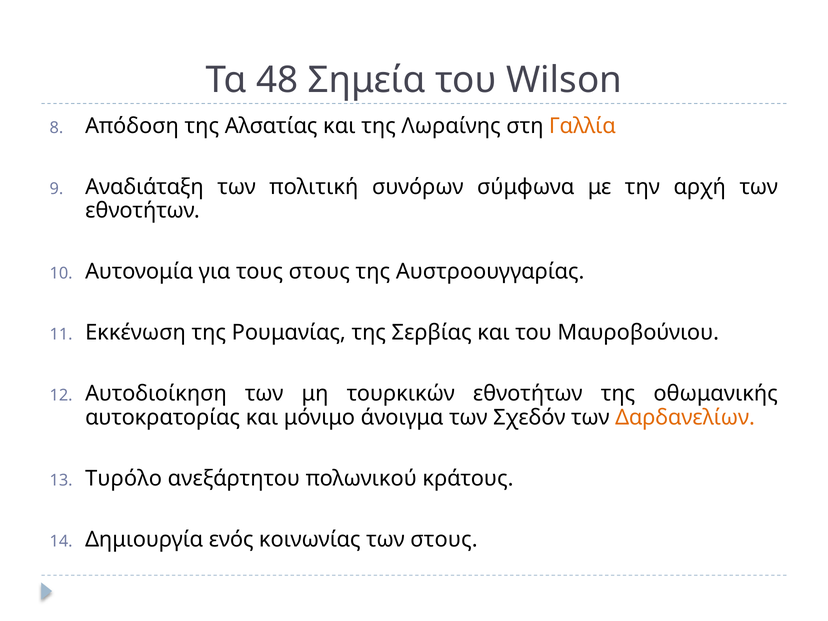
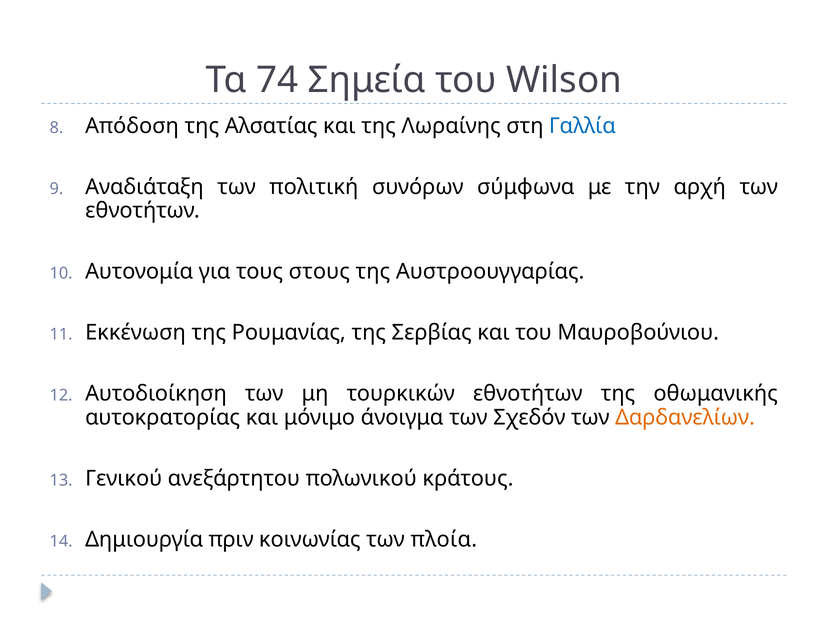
48: 48 -> 74 (277, 80)
Γαλλία colour: orange -> blue (582, 126)
Τυρόλο: Τυρόλο -> Γενικού (124, 478)
ενός: ενός -> πριν (231, 539)
των στους: στους -> πλοία (444, 539)
